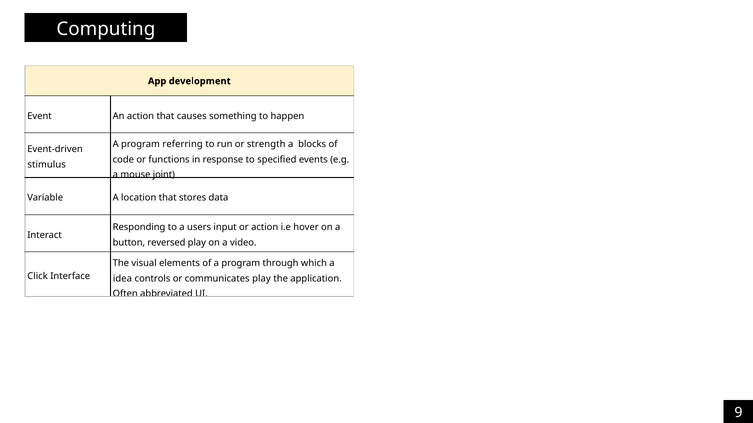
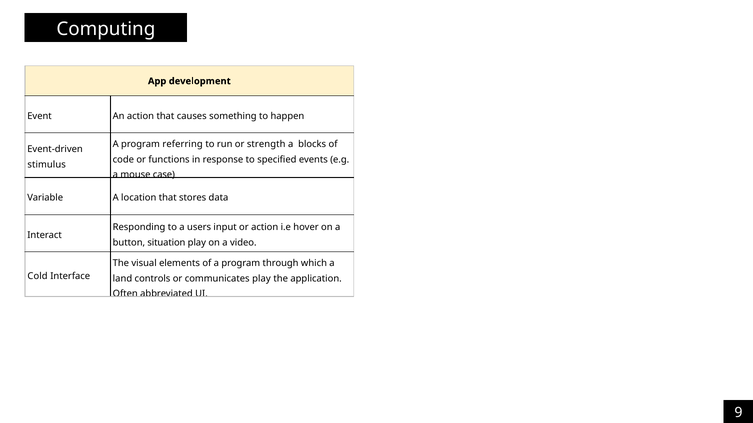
joint: joint -> case (164, 175)
reversed: reversed -> situation (166, 243)
Click: Click -> Cold (38, 276)
idea: idea -> land (122, 279)
